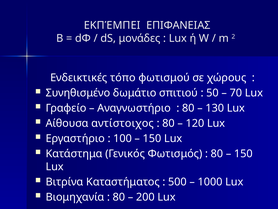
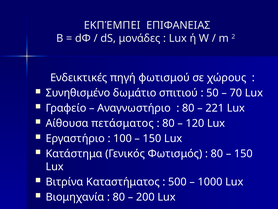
τόπο: τόπο -> πηγή (123, 78)
130: 130 -> 221 (215, 108)
αντίστοιχος: αντίστοιχος -> πετάσματος (122, 123)
